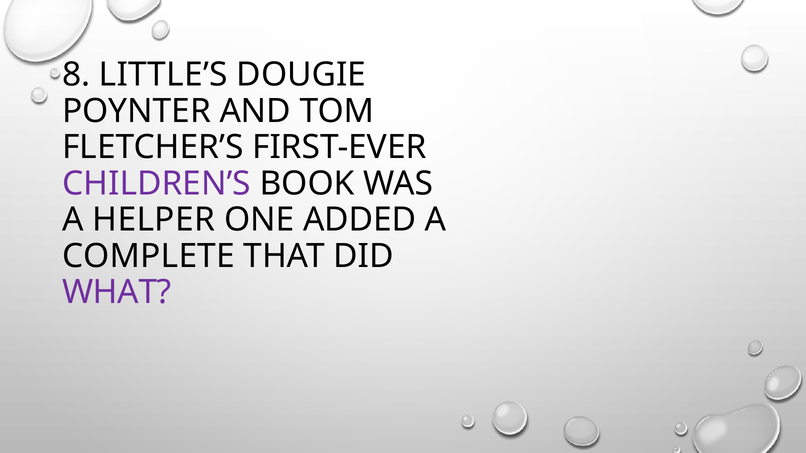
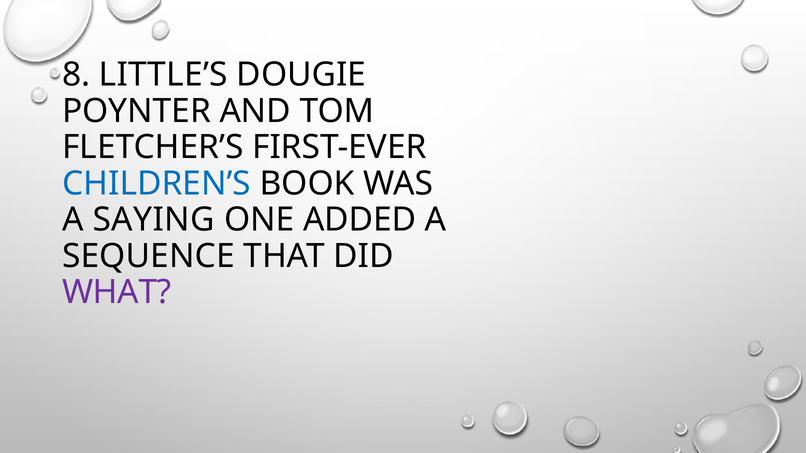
CHILDREN’S colour: purple -> blue (157, 184)
HELPER: HELPER -> SAYING (154, 220)
COMPLETE: COMPLETE -> SEQUENCE (148, 256)
